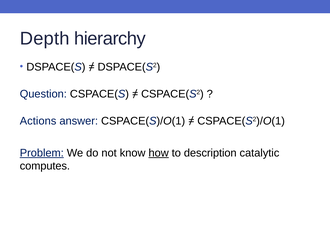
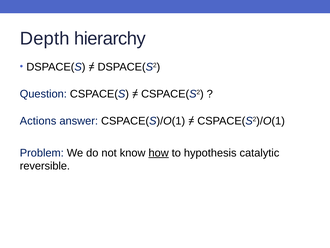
Problem underline: present -> none (42, 153)
description: description -> hypothesis (210, 153)
computes: computes -> reversible (45, 166)
